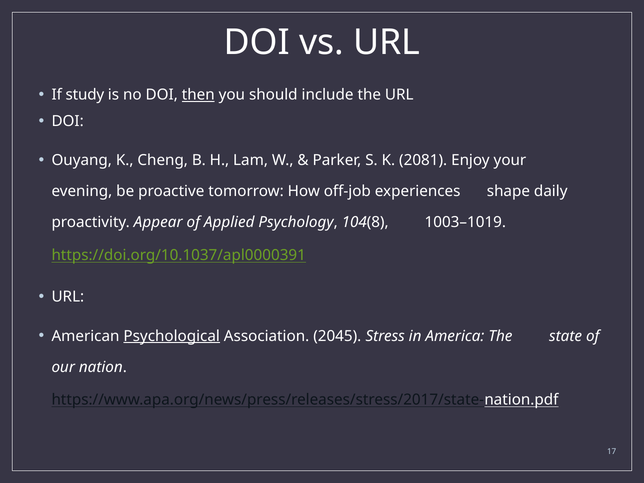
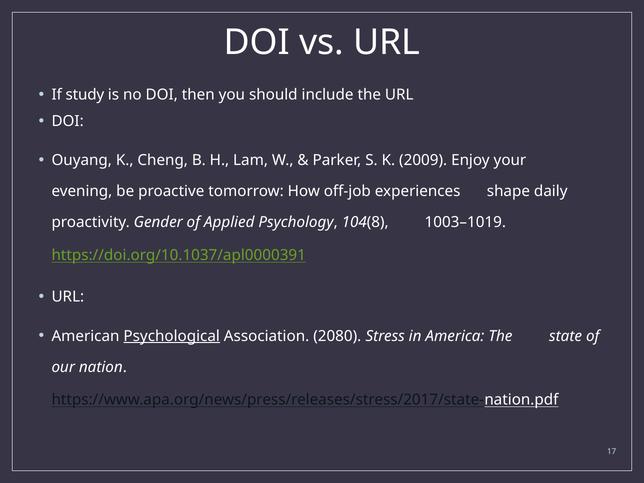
then underline: present -> none (198, 95)
2081: 2081 -> 2009 (423, 160)
Appear: Appear -> Gender (158, 222)
2045: 2045 -> 2080 (337, 336)
